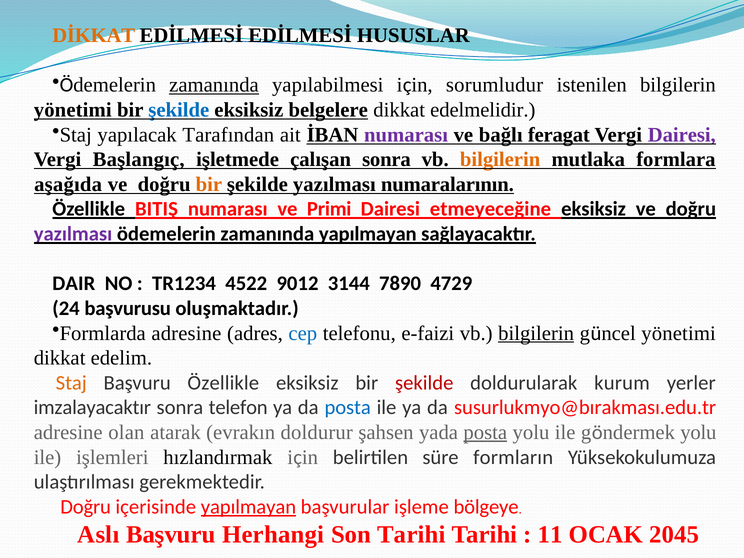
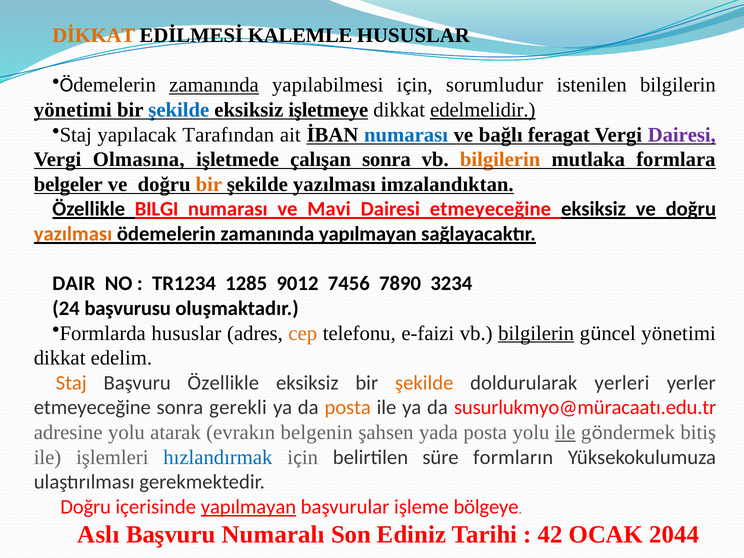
EDİLMESİ EDİLMESİ: EDİLMESİ -> KALEMLE (300, 36)
belgelere: belgelere -> işletmeye (328, 110)
edelmelidir underline: none -> present (483, 110)
numarası colour: purple -> blue (406, 135)
Başlangıç: Başlangıç -> Olmasına (139, 160)
aşağıda: aşağıda -> belgeler (68, 184)
numaralarının: numaralarının -> imzalandıktan (447, 184)
BITIŞ: BITIŞ -> BILGI (157, 209)
Primi: Primi -> Mavi (329, 209)
yazılması colour: purple -> orange (73, 234)
4522: 4522 -> 1285 (246, 284)
3144: 3144 -> 7456 (349, 284)
4729: 4729 -> 3234 (451, 284)
Formlarda adresine: adresine -> hususlar (186, 333)
cep colour: blue -> orange (303, 333)
şekilde colour: red -> orange (424, 383)
kurum: kurum -> yerleri (622, 383)
imzalayacaktır: imzalayacaktır -> etmeyeceğine (92, 408)
telefon: telefon -> gerekli (238, 408)
posta colour: blue -> orange (348, 408)
susurlukmyo@bırakması.edu.tr: susurlukmyo@bırakması.edu.tr -> susurlukmyo@müracaatı.edu.tr (585, 408)
adresine olan: olan -> yolu (126, 432)
doldurur: doldurur -> belgenin (317, 432)
posta underline: present -> none (485, 432)
ile underline: none -> present (565, 432)
göndermek yolu: yolu -> bitiş (698, 432)
hızlandırmak colour: black -> blue (218, 457)
Herhangi: Herhangi -> Numaralı (273, 534)
Son Tarihi: Tarihi -> Ediniz (412, 534)
11: 11 -> 42 (550, 534)
2045: 2045 -> 2044 (674, 534)
